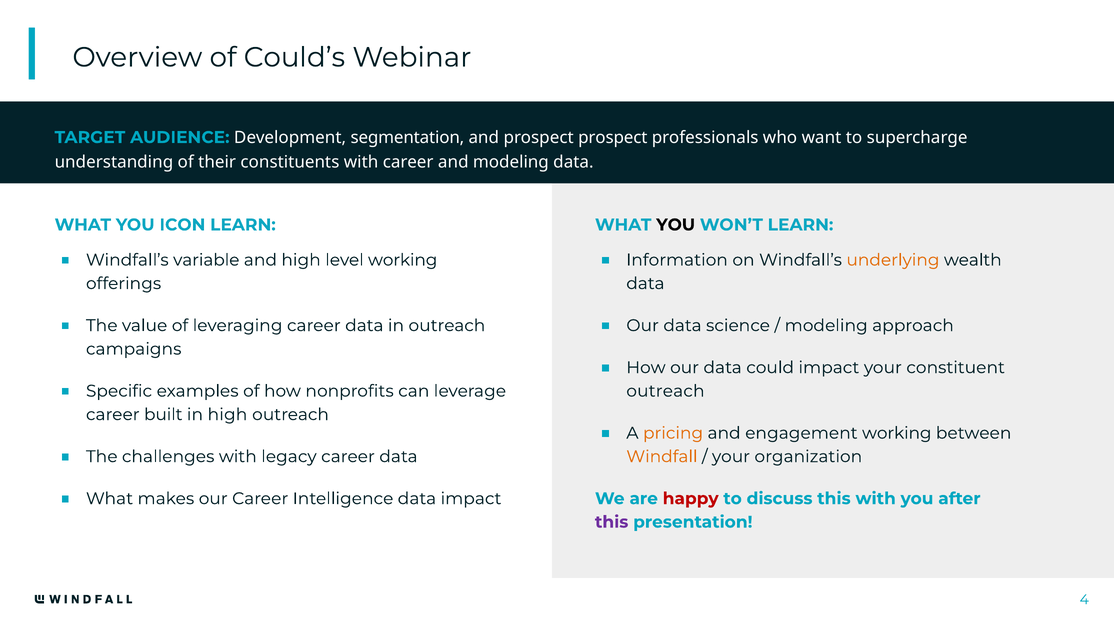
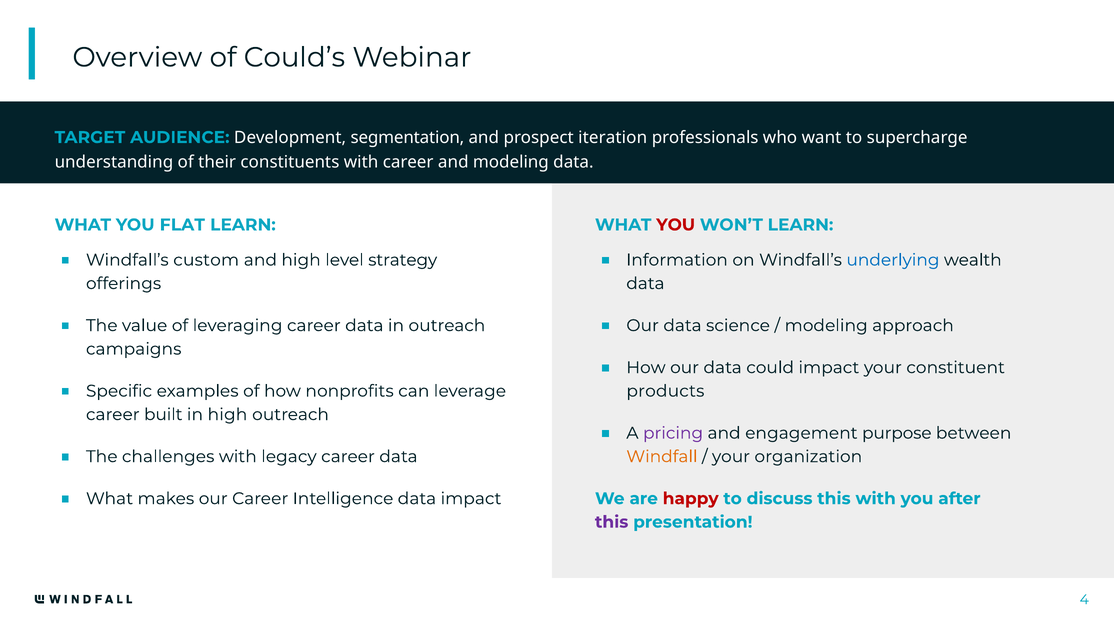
prospect prospect: prospect -> iteration (613, 137)
ICON: ICON -> FLAT (182, 225)
YOU colour: black -> red (676, 225)
variable: variable -> custom (206, 260)
level working: working -> strategy (403, 260)
underlying colour: orange -> blue (893, 260)
outreach: outreach -> products (665, 391)
pricing colour: orange -> purple (673, 433)
engagement working: working -> purpose (897, 433)
